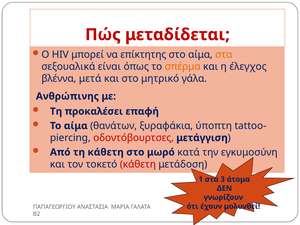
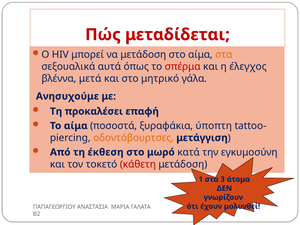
να επίκτητης: επίκτητης -> μετάδοση (143, 55)
είναι: είναι -> αυτά (109, 67)
σπέρμα colour: orange -> red (183, 67)
Ανθρώπινης: Ανθρώπινης -> Ανησυχούμε (67, 96)
θανάτων: θανάτων -> ποσοστά (114, 126)
οδοντόβουρτσες colour: red -> orange (134, 138)
τη κάθετη: κάθετη -> έκθεση (106, 152)
